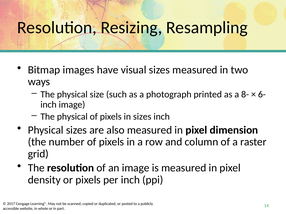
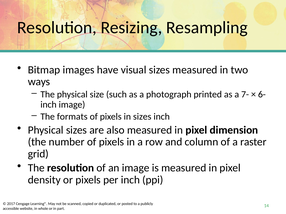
8-: 8- -> 7- (245, 95)
physical: physical -> formats (72, 117)
